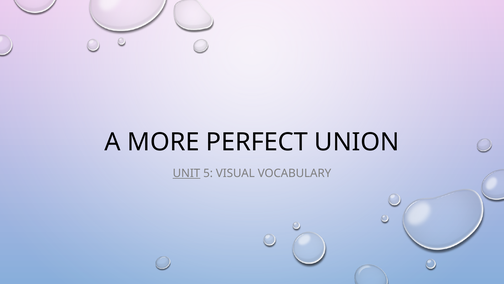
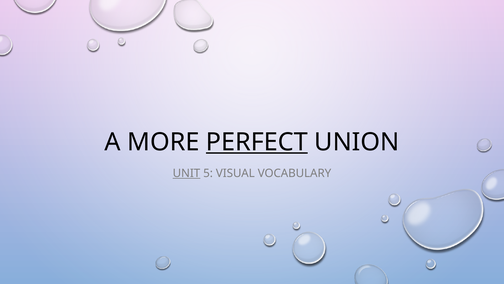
PERFECT underline: none -> present (257, 142)
